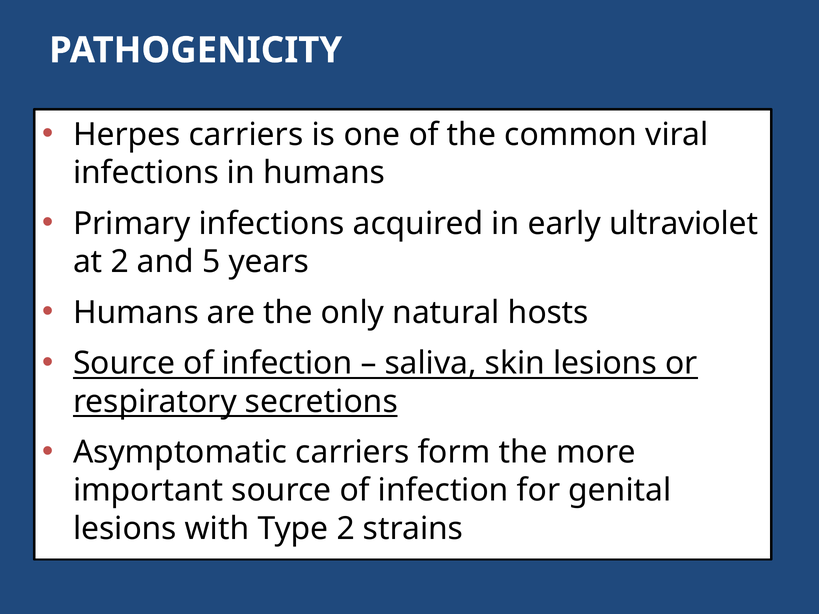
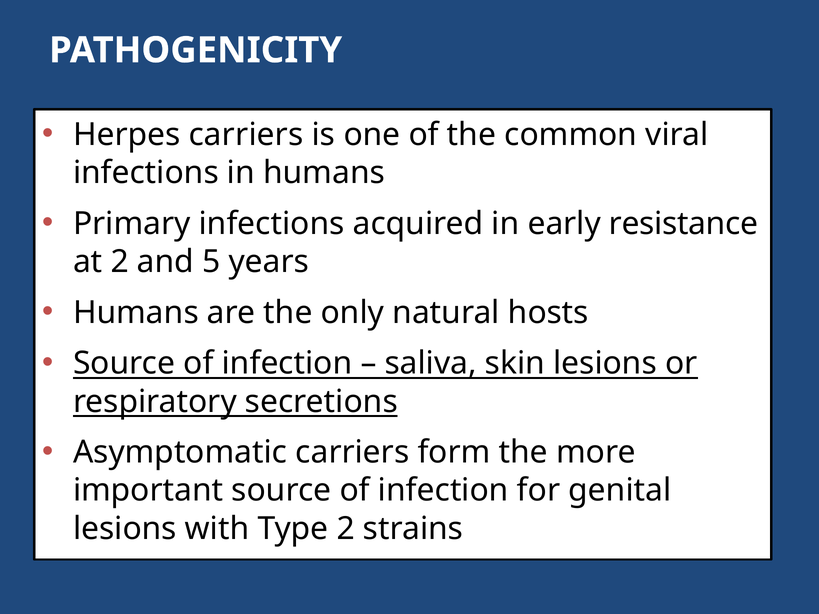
ultraviolet: ultraviolet -> resistance (684, 224)
